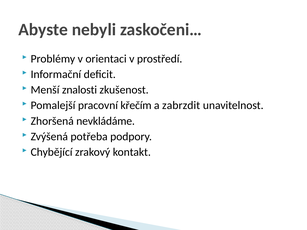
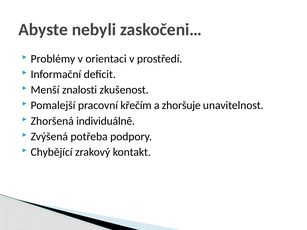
zabrzdit: zabrzdit -> zhoršuje (181, 106)
nevkládáme: nevkládáme -> individuálně (106, 121)
